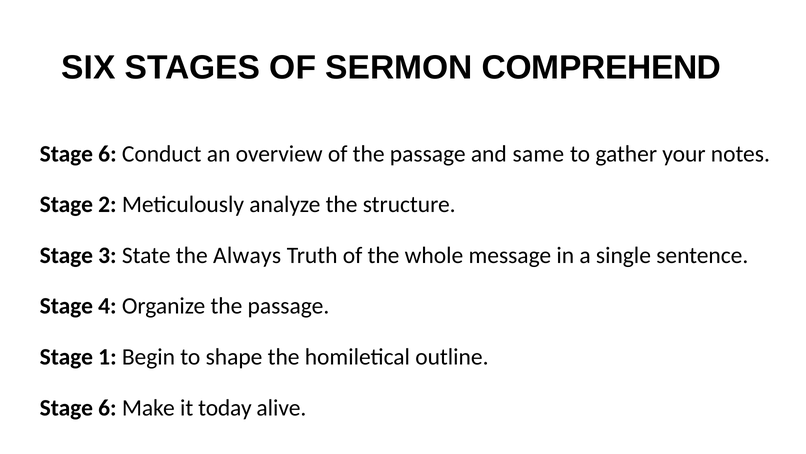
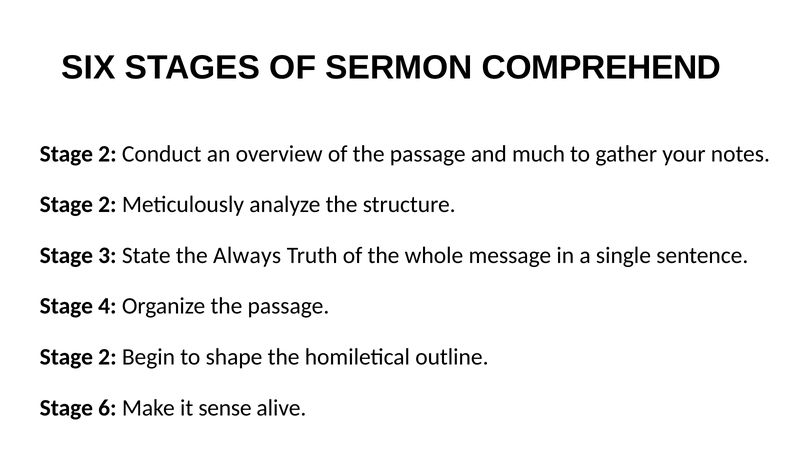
6: 6 -> 2 (107, 154)
same: same -> much (539, 154)
1: 1 -> 2 (107, 357)
today: today -> sense (225, 407)
